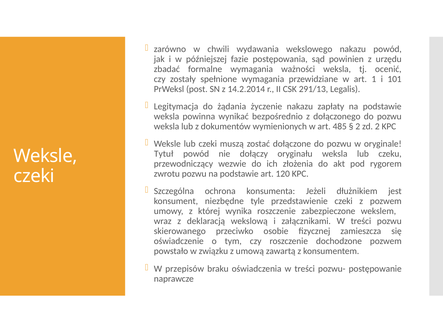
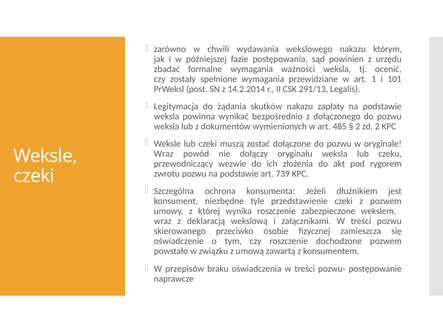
nakazu powód: powód -> którym (388, 49)
życzenie: życzenie -> skutków (266, 106)
Tytuł: Tytuł -> Wraz (164, 154)
120: 120 -> 739 (283, 173)
